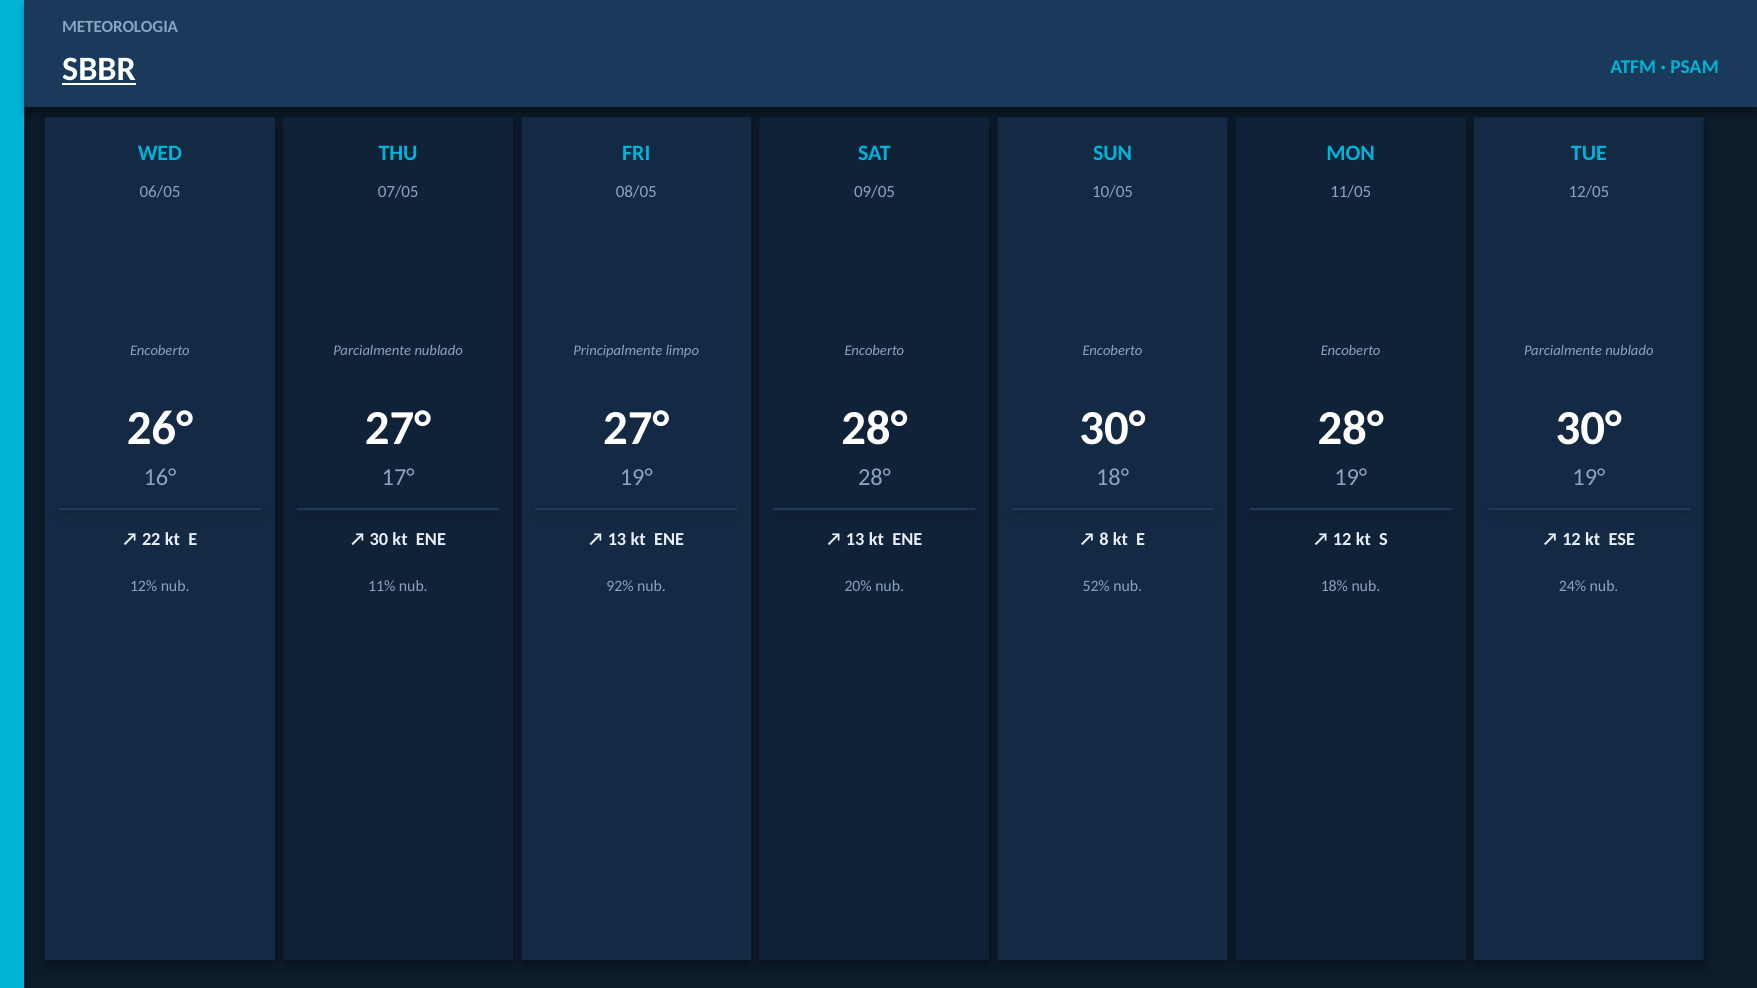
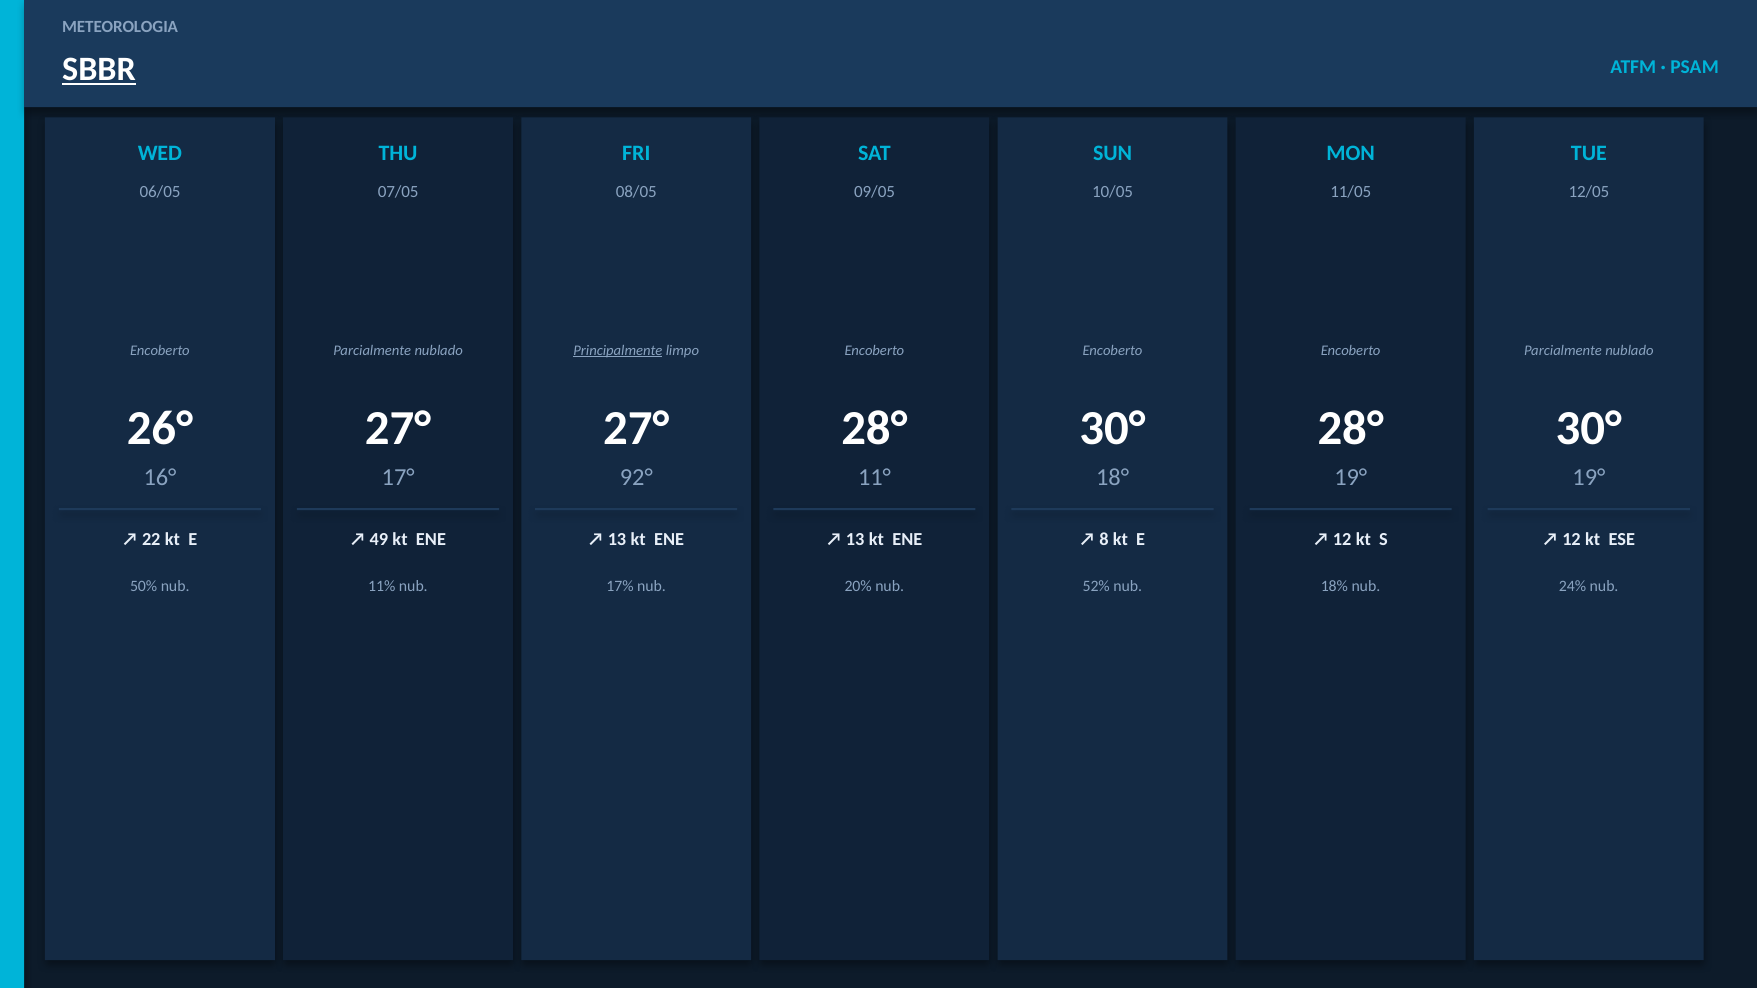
Principalmente underline: none -> present (618, 350)
19°: 19° -> 92° (636, 478)
28°: 28° -> 11° (874, 478)
30: 30 -> 49 (379, 540)
12%: 12% -> 50% (144, 586)
92%: 92% -> 17% (620, 586)
